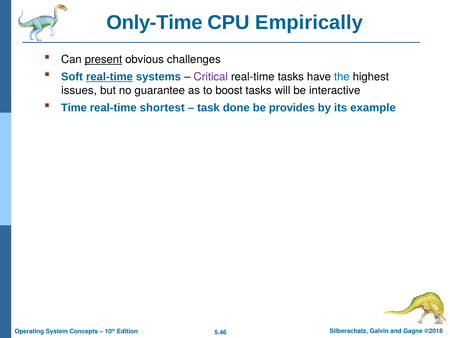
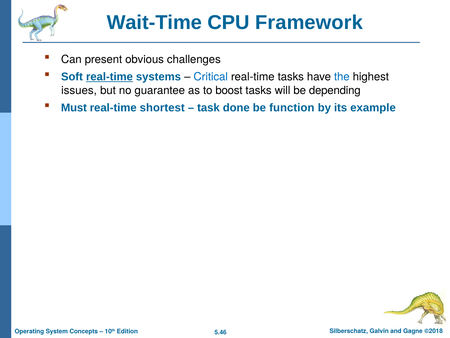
Only-Time: Only-Time -> Wait-Time (154, 22)
Empirically: Empirically -> Framework (309, 22)
present underline: present -> none (103, 59)
Critical colour: purple -> blue (211, 77)
interactive: interactive -> depending (335, 90)
Time: Time -> Must (74, 108)
provides: provides -> function (292, 108)
